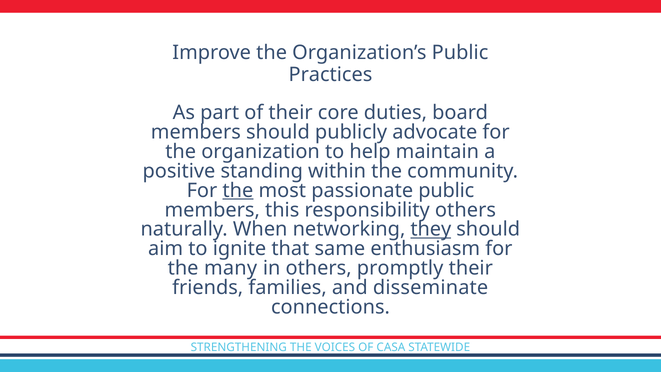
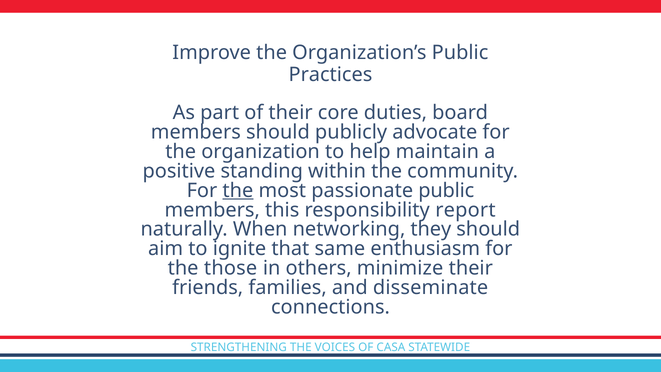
responsibility others: others -> report (465, 210)
they underline: present -> none (431, 229)
many: many -> those (231, 268)
promptly: promptly -> minimize (400, 268)
